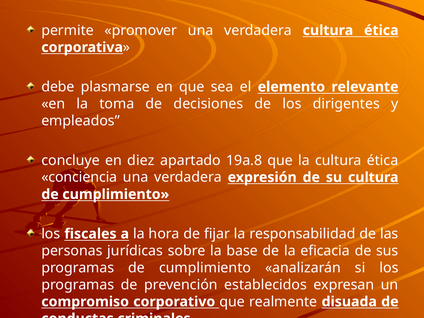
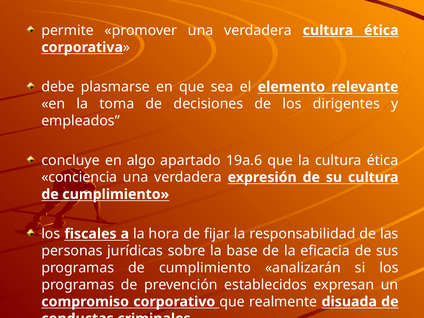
diez: diez -> algo (141, 160)
19a.8: 19a.8 -> 19a.6 (244, 160)
